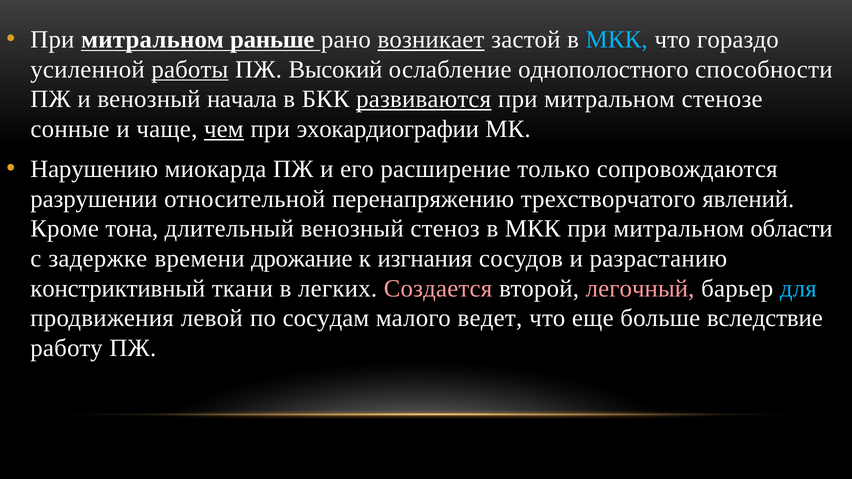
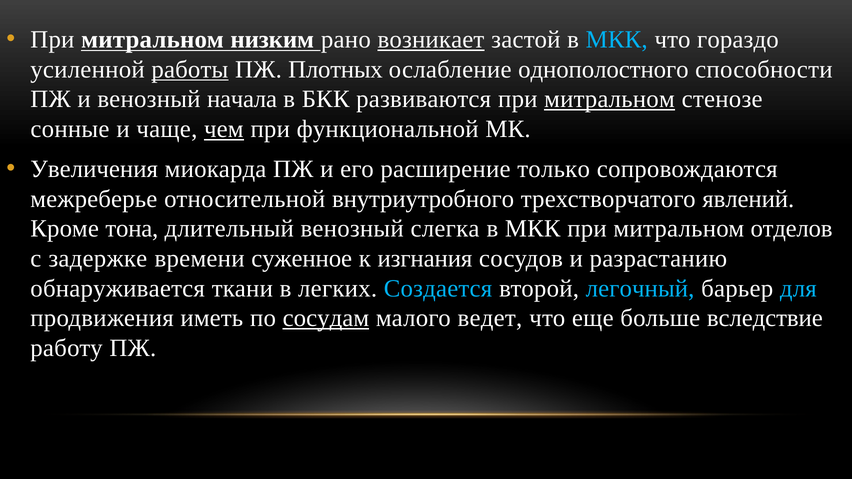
раньше: раньше -> низким (272, 40)
Высокий: Высокий -> Плотных (335, 69)
развиваются underline: present -> none (424, 99)
митральном underline: none -> present (609, 99)
эхокардиографии: эхокардиографии -> функциональной (388, 129)
Нарушению: Нарушению -> Увеличения (94, 169)
разрушении: разрушении -> межреберье (94, 199)
перенапряжению: перенапряжению -> внутриутробного (423, 199)
стеноз: стеноз -> слегка (445, 229)
области: области -> отделов (792, 229)
дрожание: дрожание -> суженное (302, 259)
констриктивный: констриктивный -> обнаруживается (118, 289)
Создается colour: pink -> light blue (438, 289)
легочный colour: pink -> light blue (640, 289)
левой: левой -> иметь (212, 318)
сосудам underline: none -> present (326, 318)
